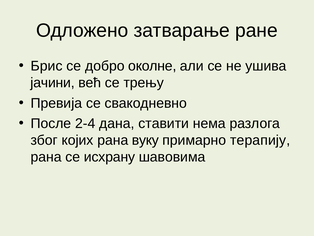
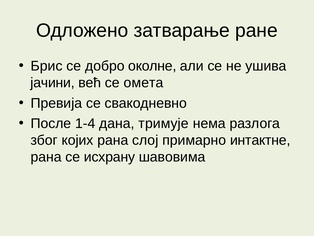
трењу: трењу -> омета (144, 83)
2-4: 2-4 -> 1-4 (85, 123)
ставити: ставити -> тримује (164, 123)
вуку: вуку -> слој (145, 140)
терапију: терапију -> интактне (260, 140)
